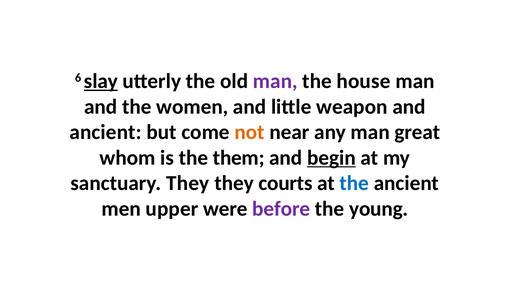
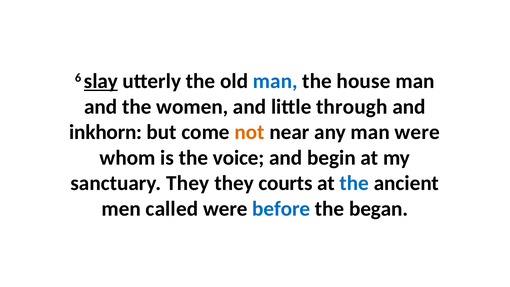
man colour: purple -> blue (275, 81)
weapon: weapon -> through (352, 107)
ancient: ancient -> inkhorn (106, 132)
man great: great -> were (417, 132)
them: them -> voice (239, 158)
begin underline: present -> none (331, 158)
upper: upper -> called (172, 209)
before colour: purple -> blue (281, 209)
young: young -> began (379, 209)
